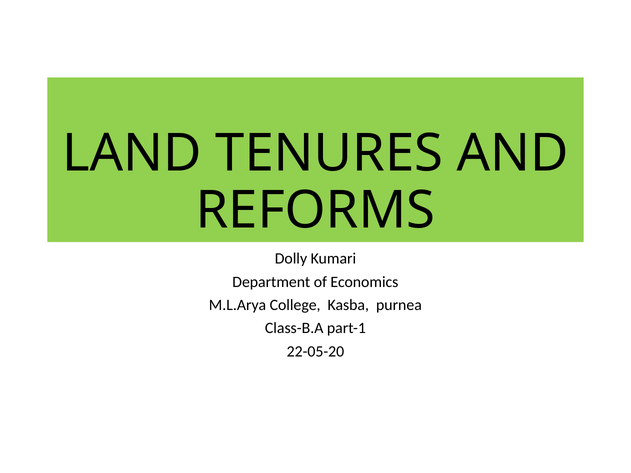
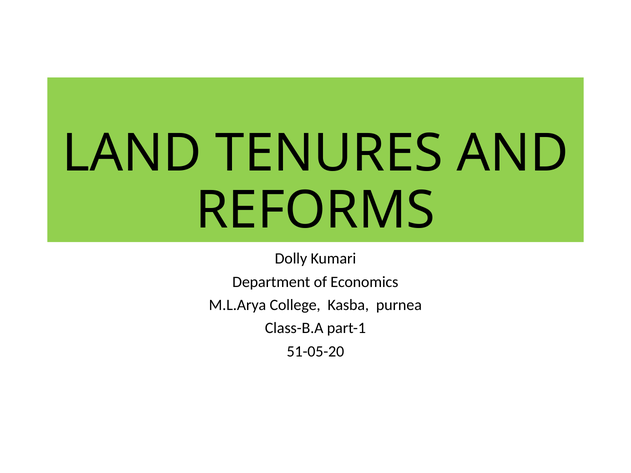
22-05-20: 22-05-20 -> 51-05-20 (315, 352)
